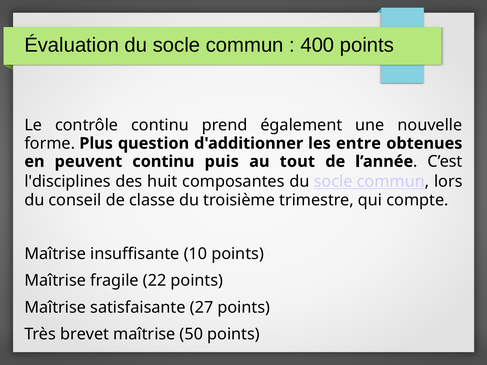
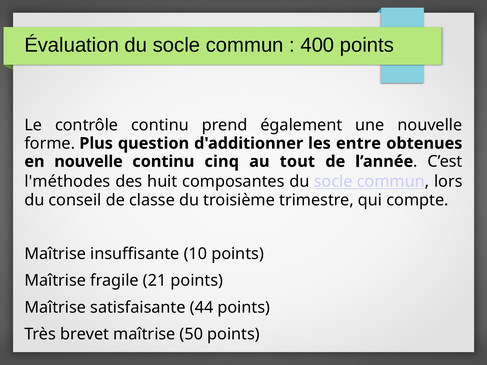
en peuvent: peuvent -> nouvelle (89, 162)
puis: puis -> cinq (222, 162)
l'disciplines: l'disciplines -> l'méthodes (67, 181)
22: 22 -> 21 (155, 281)
27: 27 -> 44 (202, 308)
